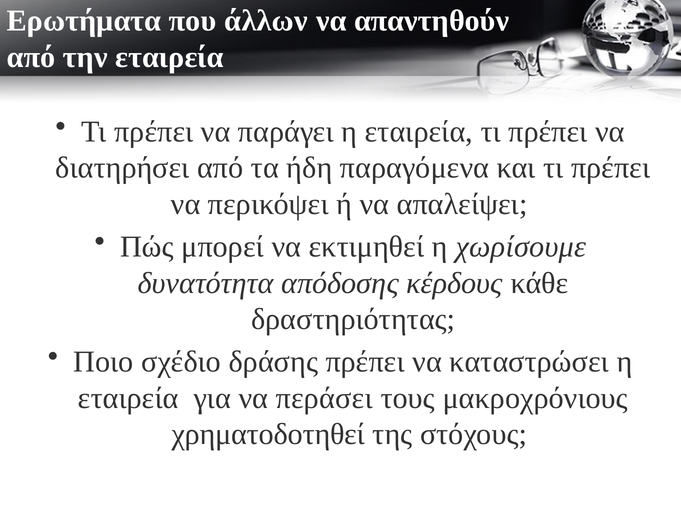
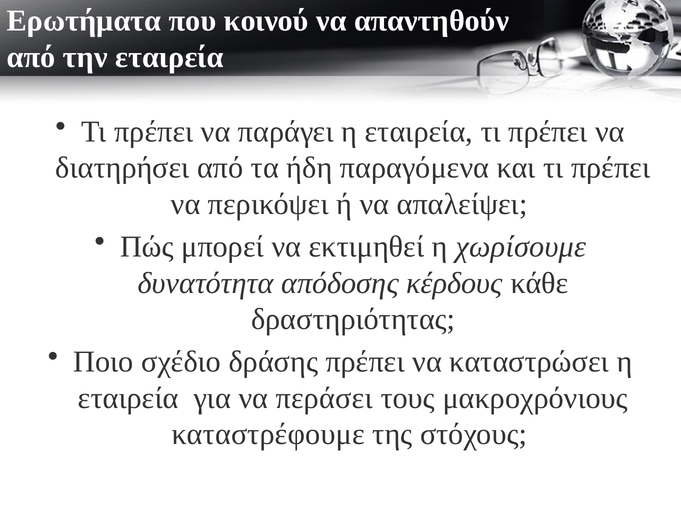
άλλων: άλλων -> κοινού (266, 21)
χρηματοδοτηθεί: χρηματοδοτηθεί -> καταστρέφουμε (268, 434)
